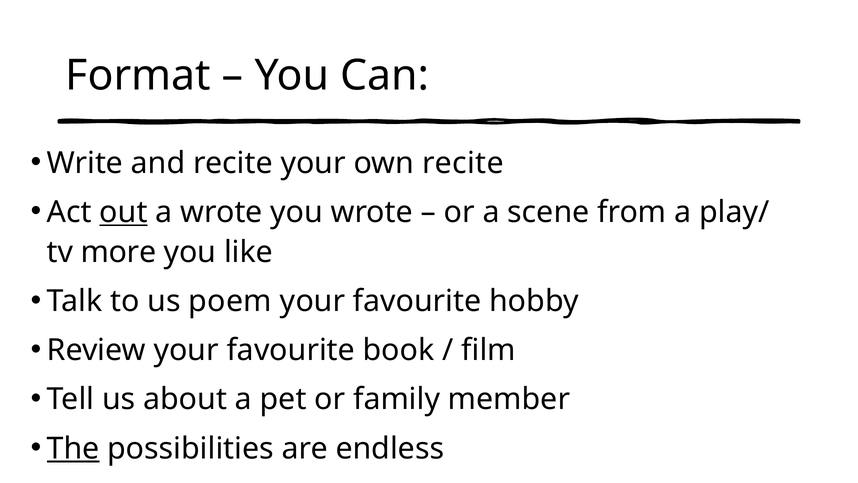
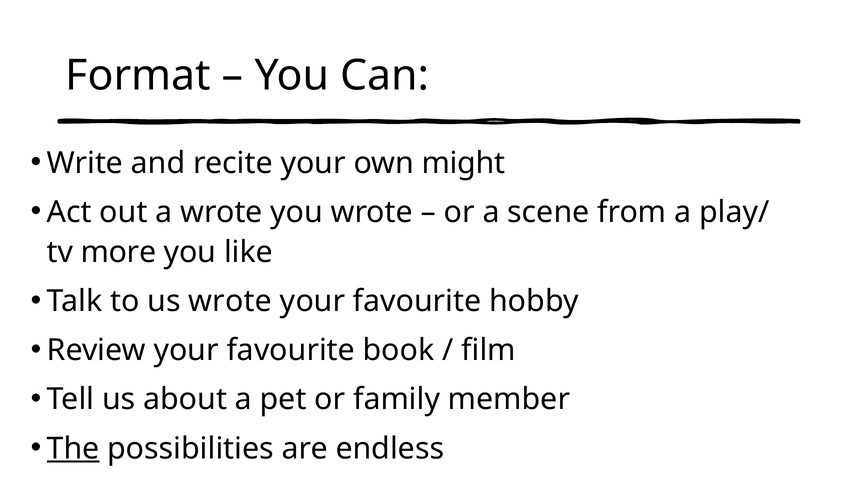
own recite: recite -> might (463, 163)
out underline: present -> none (124, 212)
us poem: poem -> wrote (230, 301)
